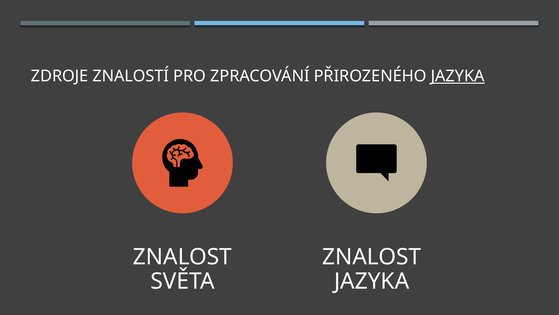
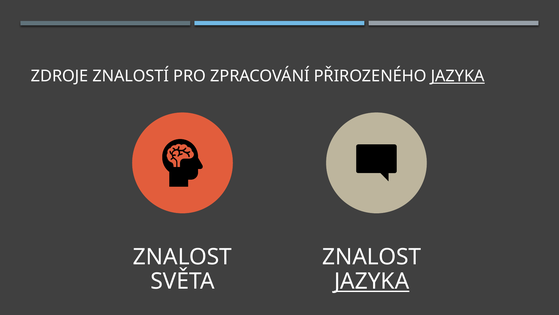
JAZYKA underline: none -> present (372, 281)
